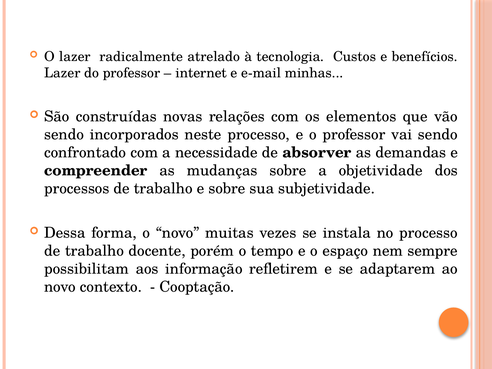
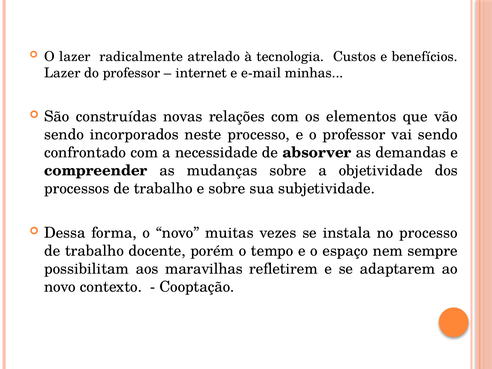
informação: informação -> maravilhas (204, 269)
